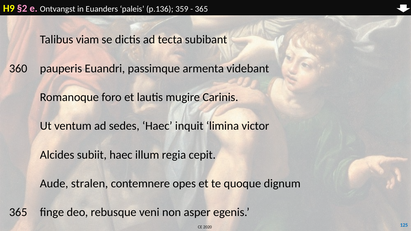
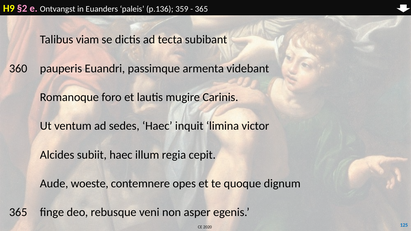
stralen: stralen -> woeste (90, 184)
